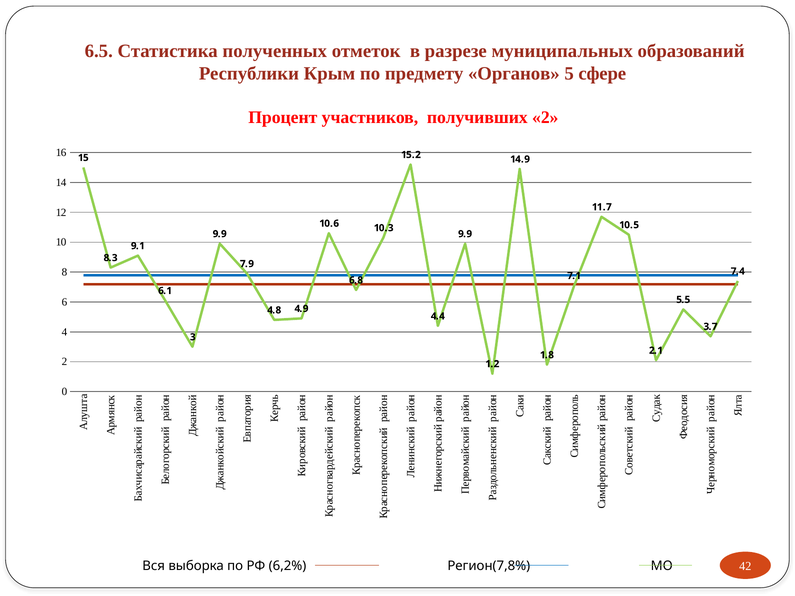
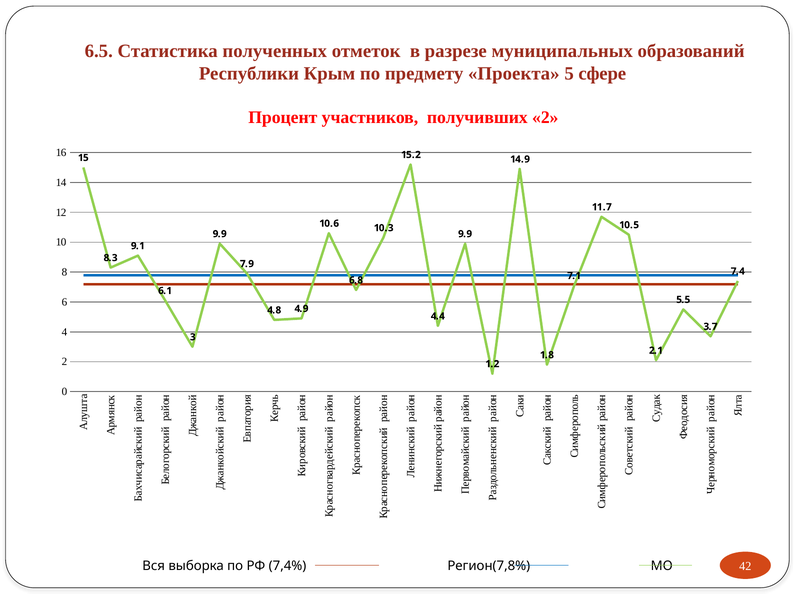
Органов: Органов -> Проекта (514, 74)
6,2%: 6,2% -> 7,4% (288, 566)
